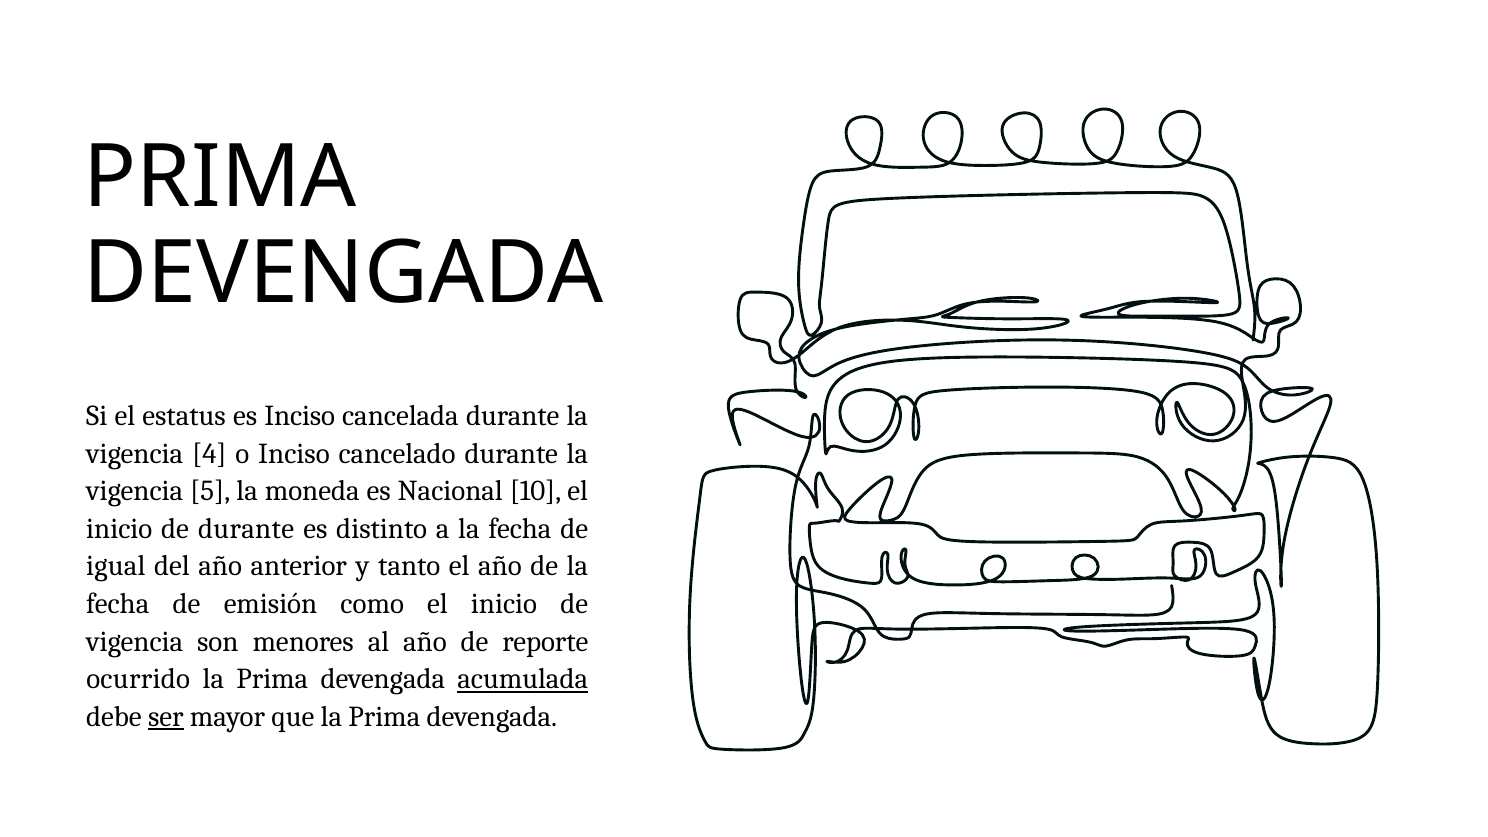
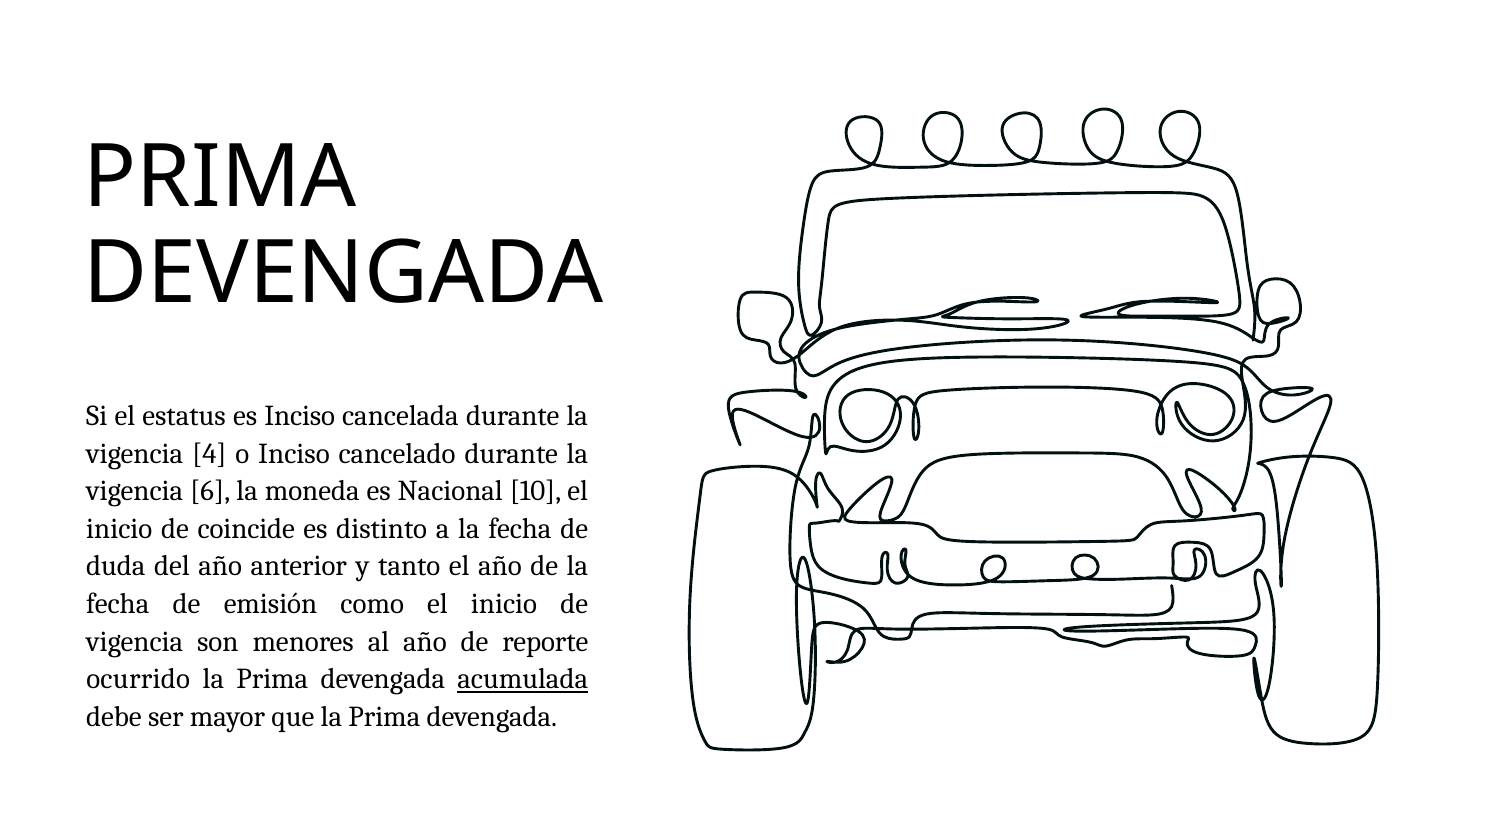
5: 5 -> 6 (210, 491)
de durante: durante -> coincide (246, 529)
igual: igual -> duda (116, 566)
ser underline: present -> none (166, 717)
